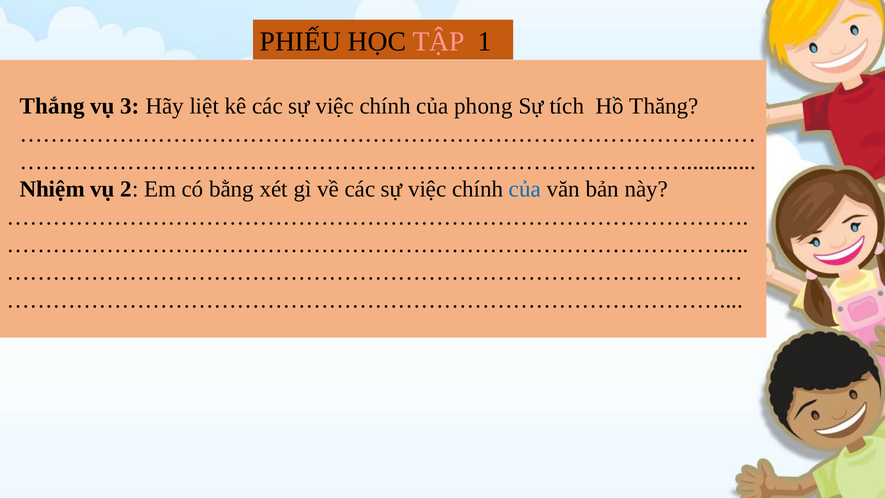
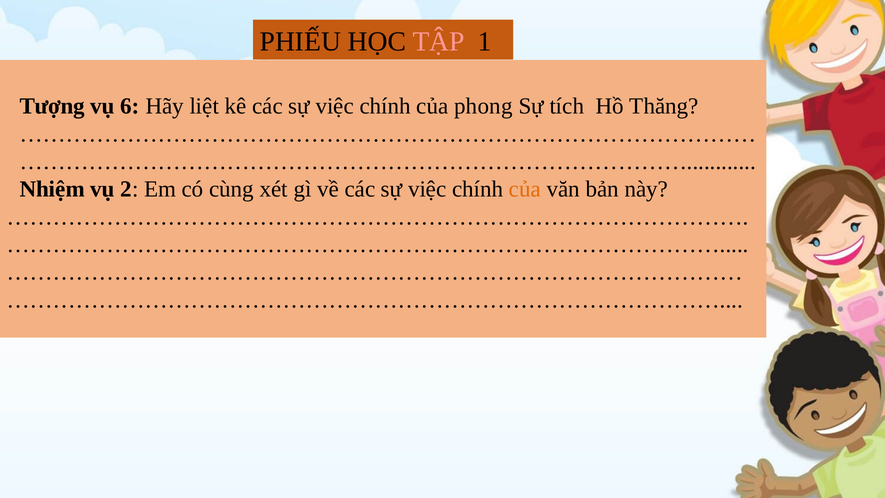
Thắng: Thắng -> Tượng (52, 106)
3: 3 -> 6 (130, 106)
bằng: bằng -> cùng (232, 189)
của colour: blue -> orange (525, 189)
